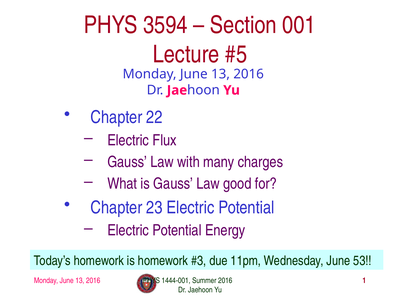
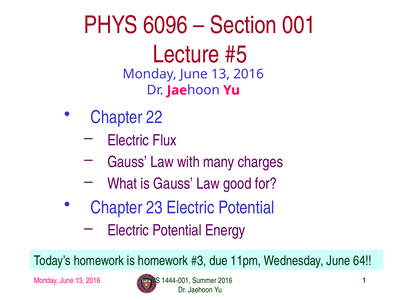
3594: 3594 -> 6096 (165, 25)
53: 53 -> 64 (362, 261)
